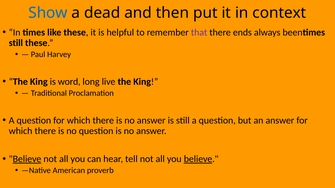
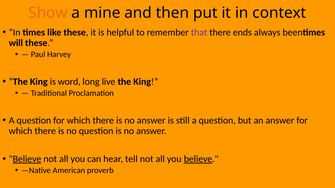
Show colour: blue -> orange (48, 13)
dead: dead -> mine (102, 13)
still: still -> will (16, 43)
